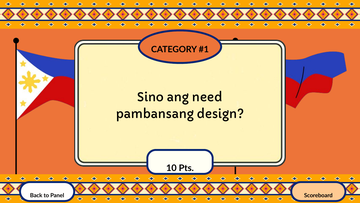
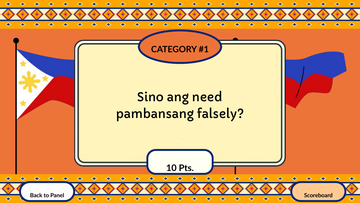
design: design -> falsely (220, 114)
